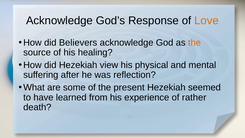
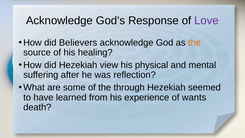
Love colour: orange -> purple (207, 21)
present: present -> through (129, 87)
rather: rather -> wants (194, 97)
